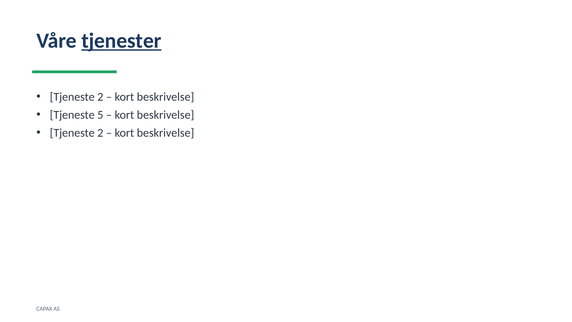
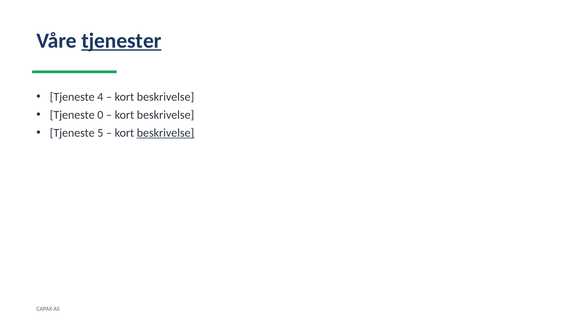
2: 2 -> 4 (100, 97)
5: 5 -> 0 (100, 115)
2: 2 -> 5 (100, 133)
beskrivelse underline: none -> present (166, 133)
